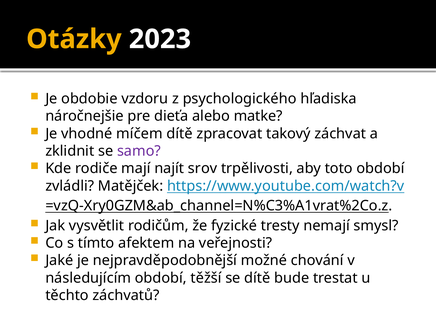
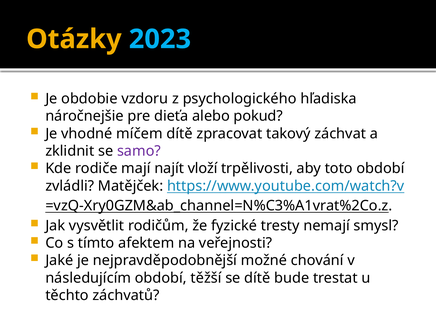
2023 colour: white -> light blue (160, 39)
matke: matke -> pokud (258, 116)
srov: srov -> vloží (203, 169)
